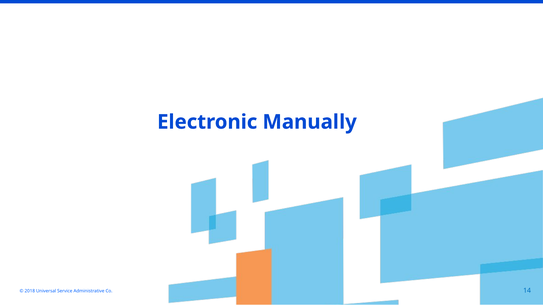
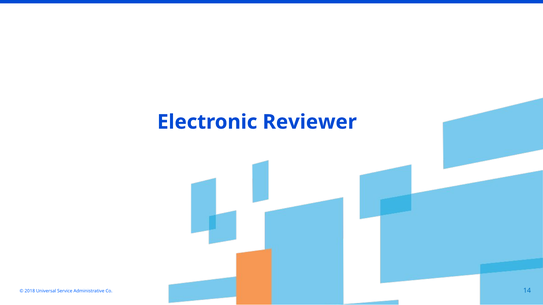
Manually: Manually -> Reviewer (310, 122)
